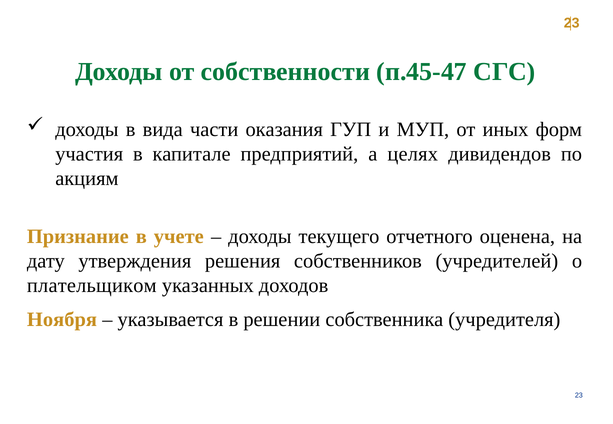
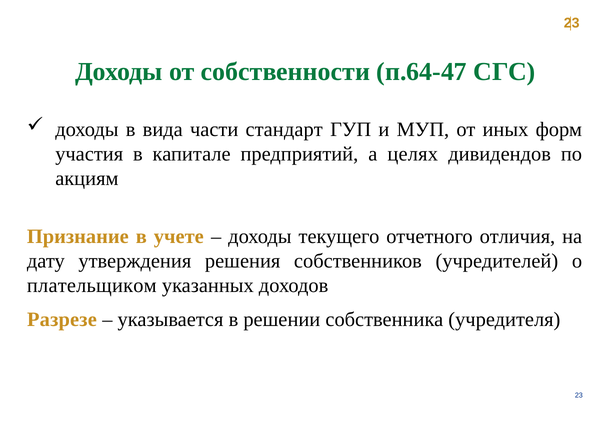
п.45-47: п.45-47 -> п.64-47 (422, 72)
оказания: оказания -> стандарт (284, 130)
оценена: оценена -> отличия (517, 237)
Ноября: Ноября -> Разрезе (62, 320)
